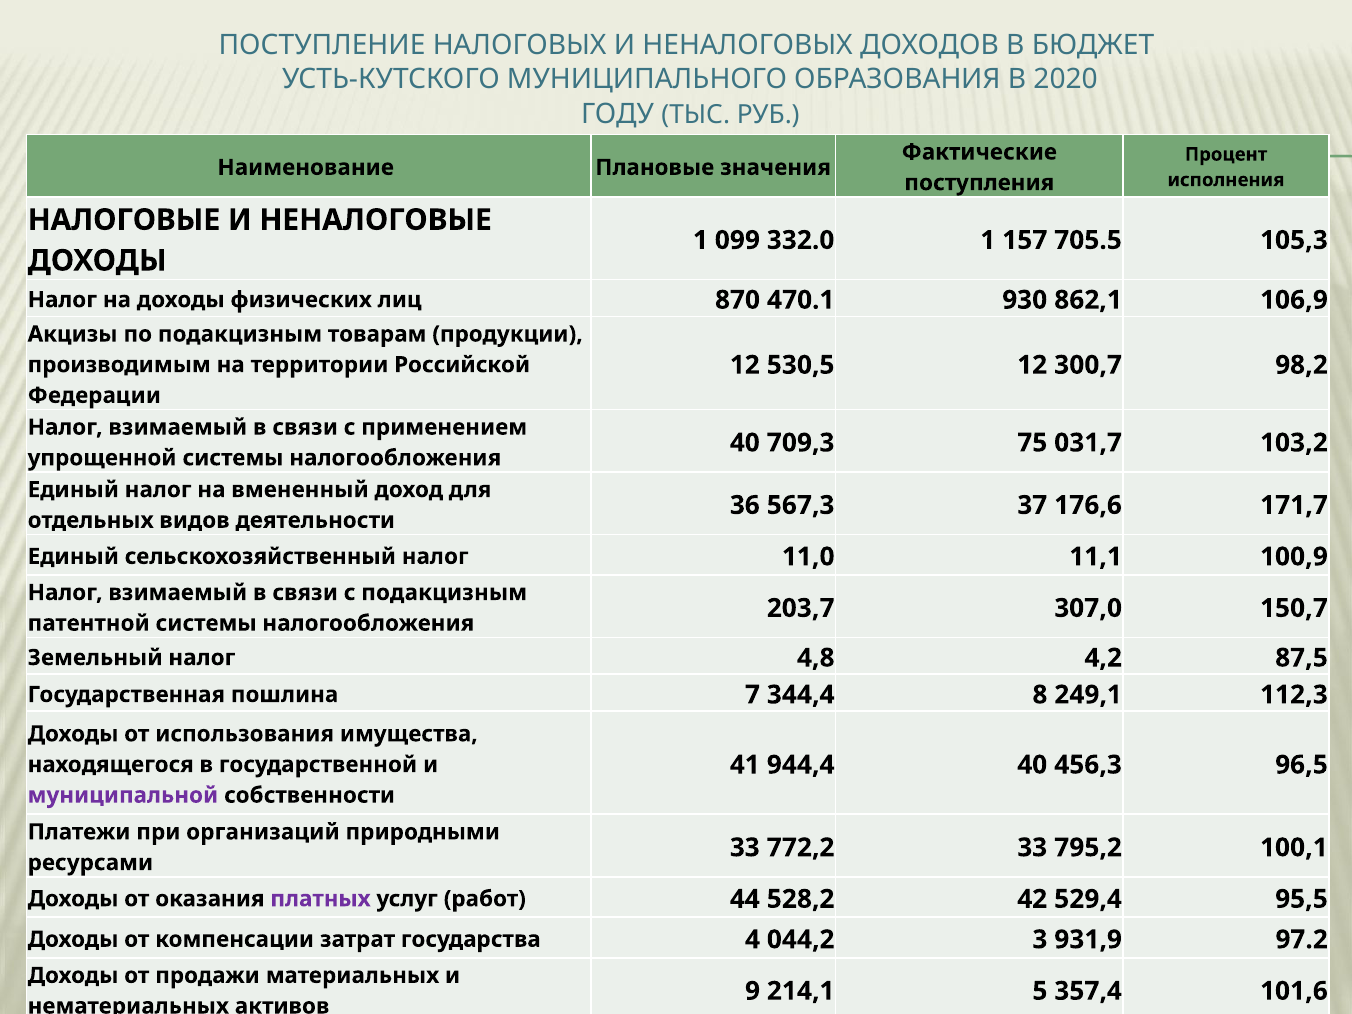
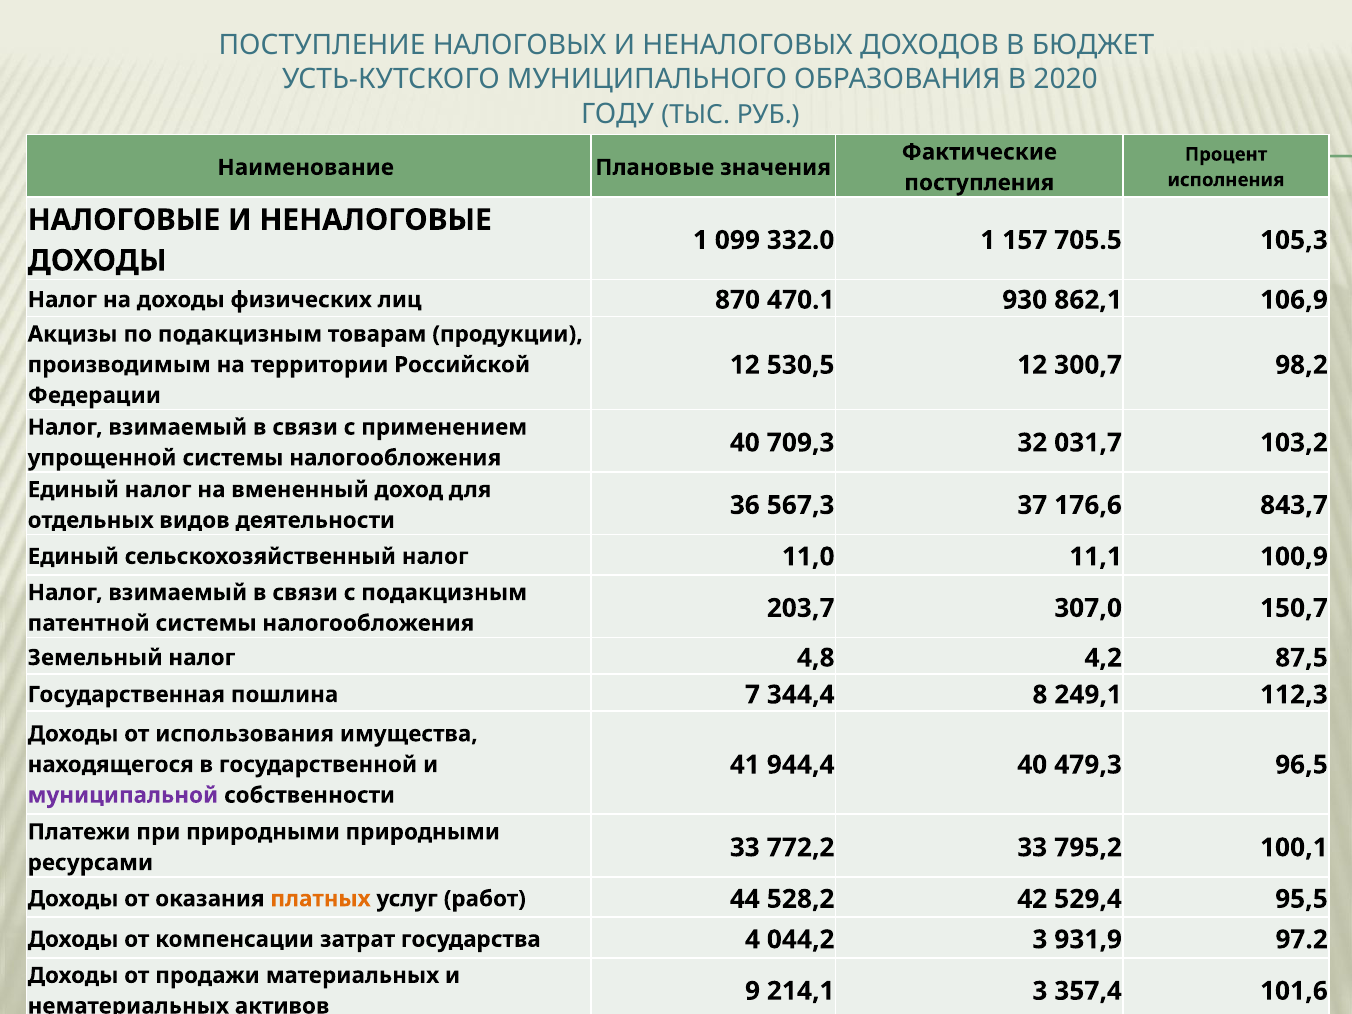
75: 75 -> 32 (1032, 443)
171,7: 171,7 -> 843,7 (1294, 505)
456,3: 456,3 -> 479,3 (1088, 765)
при организаций: организаций -> природными (263, 832)
платных colour: purple -> orange (321, 899)
214,1 5: 5 -> 3 (1040, 991)
